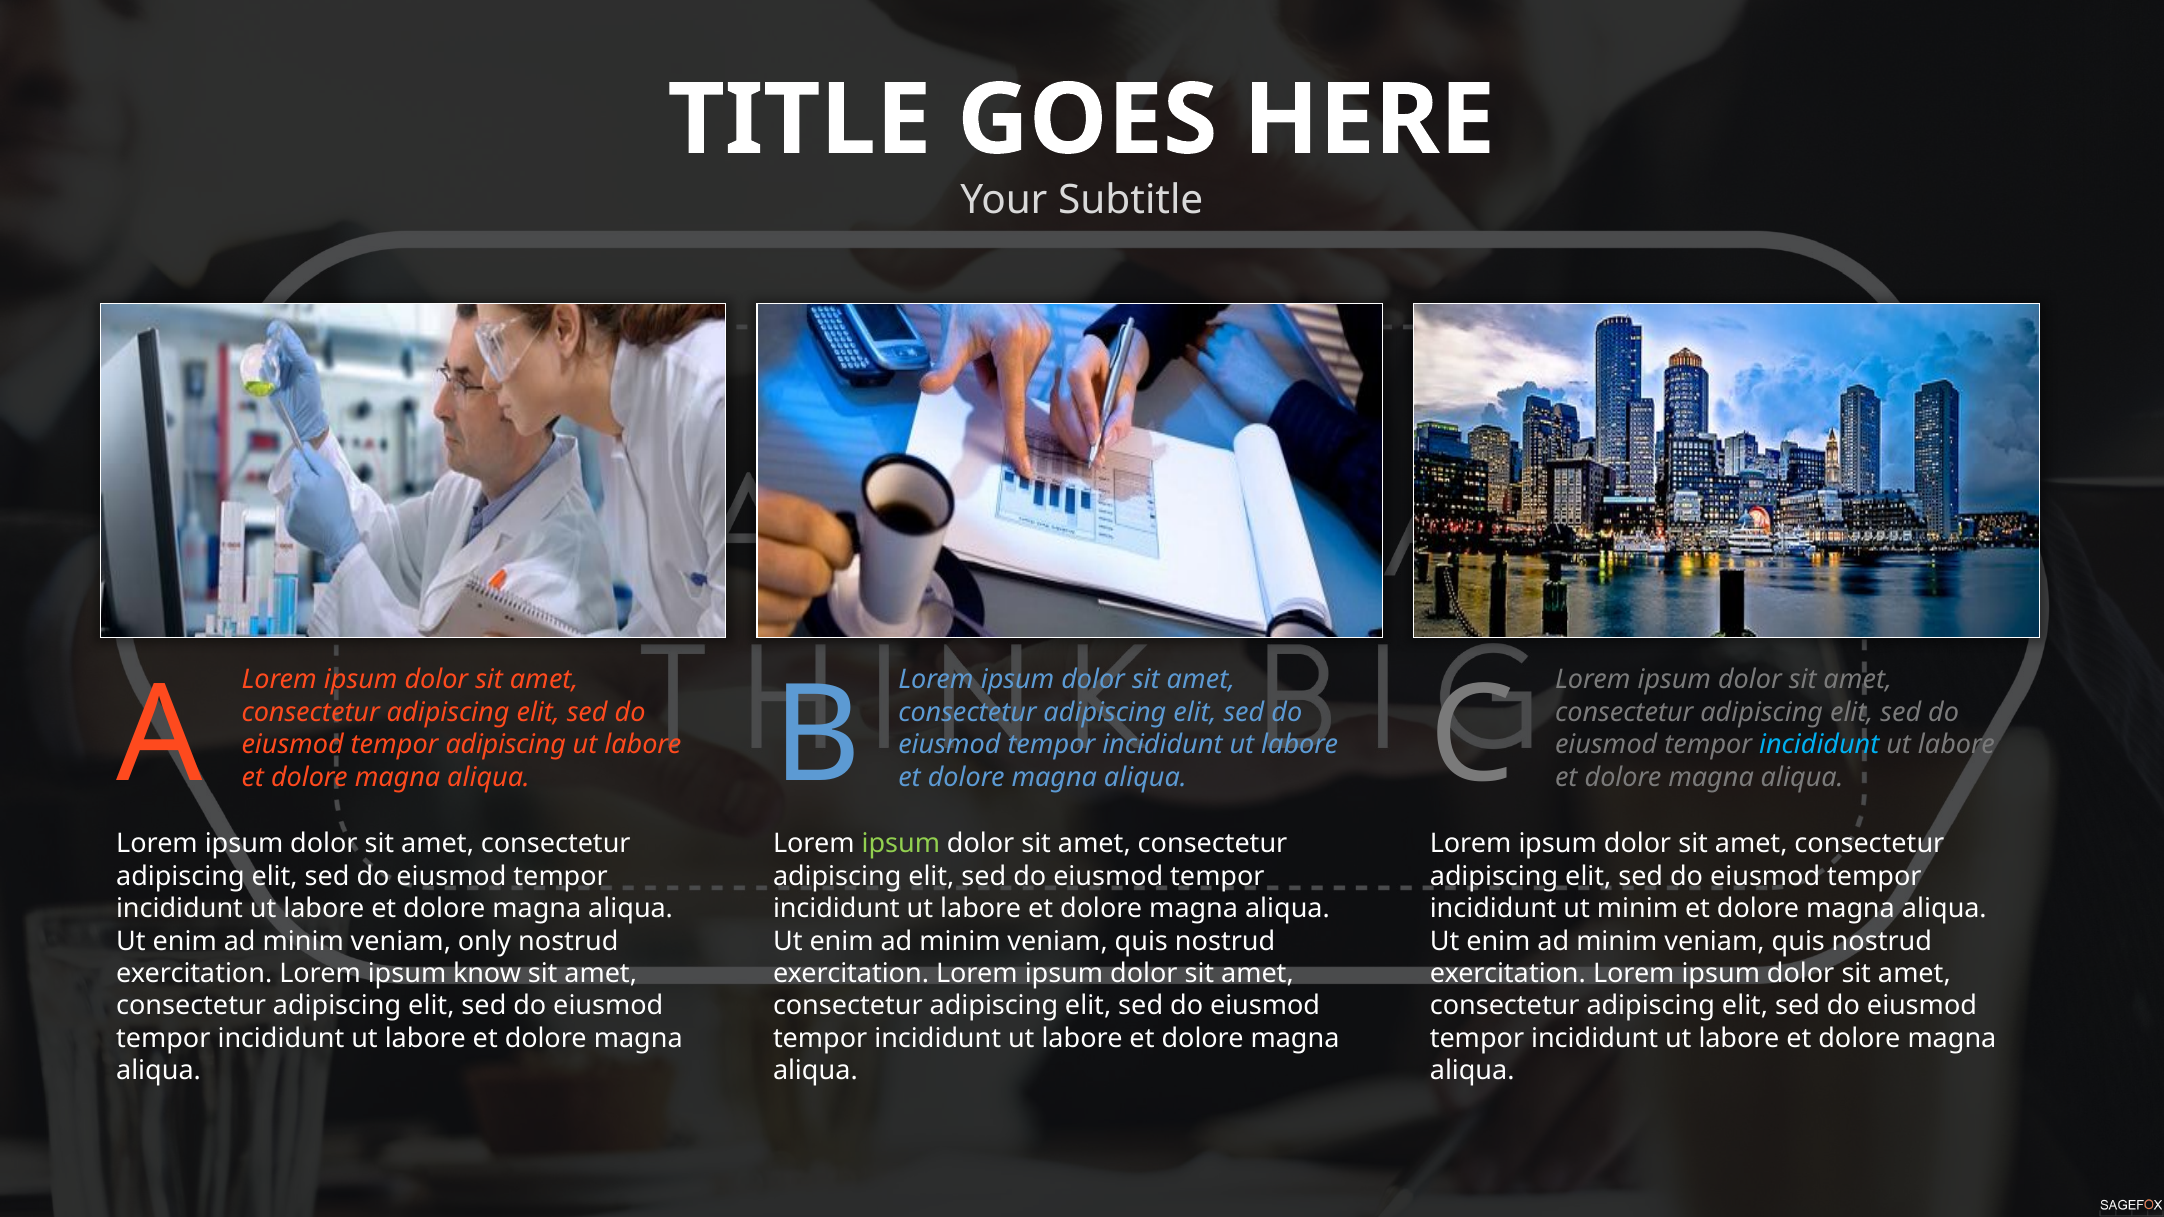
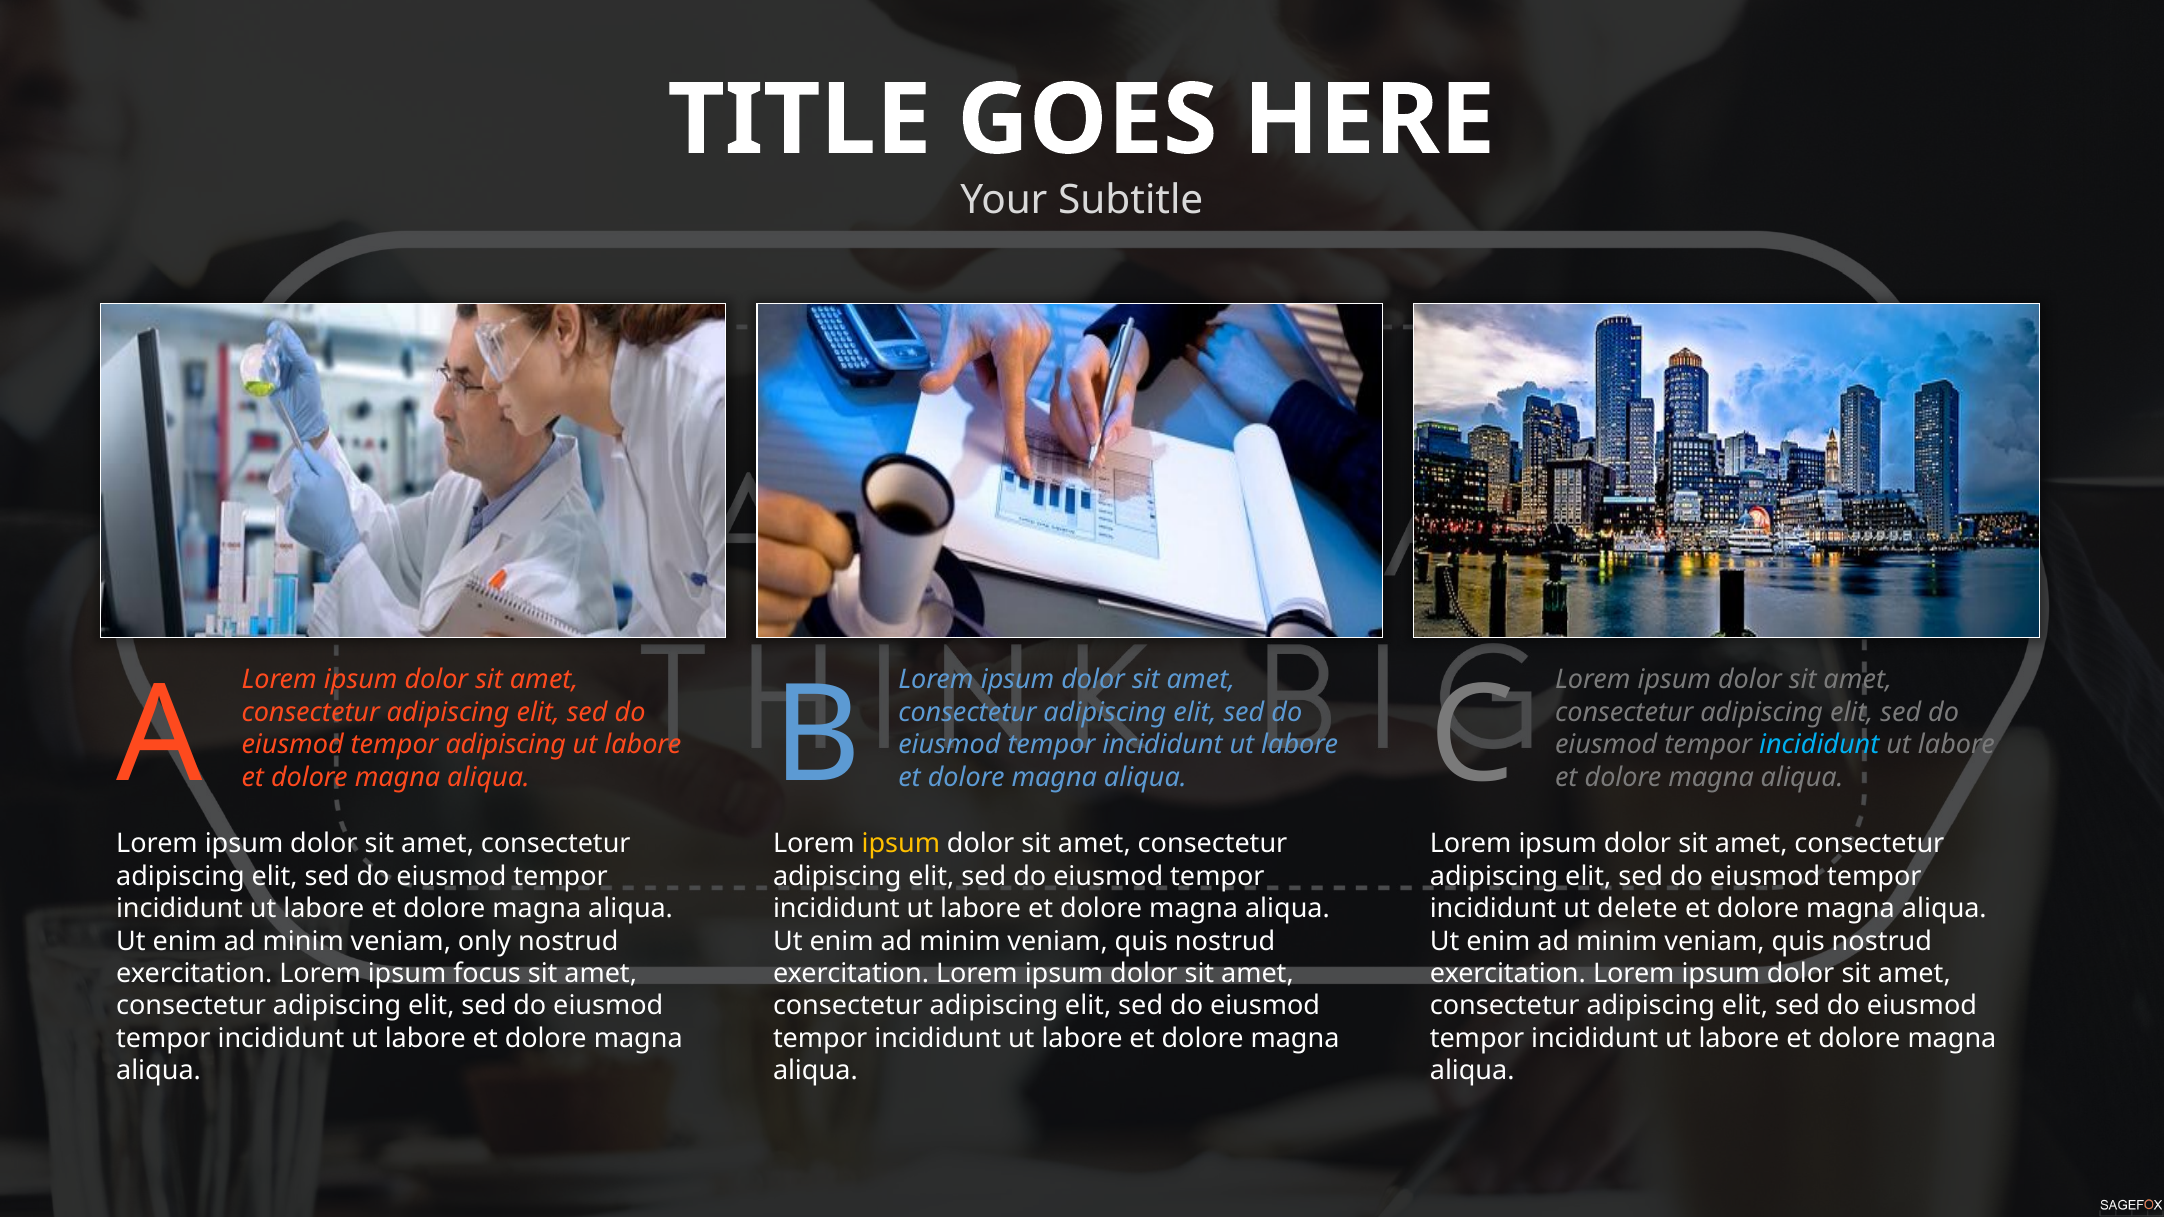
ipsum colour: light green -> yellow (901, 844)
ut minim: minim -> delete (1637, 909)
know: know -> focus (487, 974)
